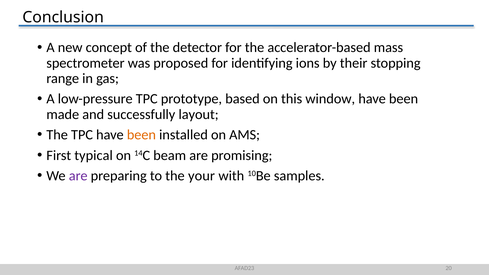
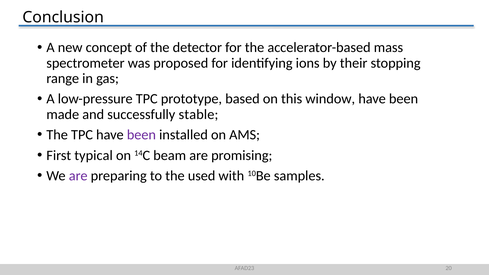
layout: layout -> stable (198, 114)
been colour: orange -> purple (141, 135)
your: your -> used (202, 176)
